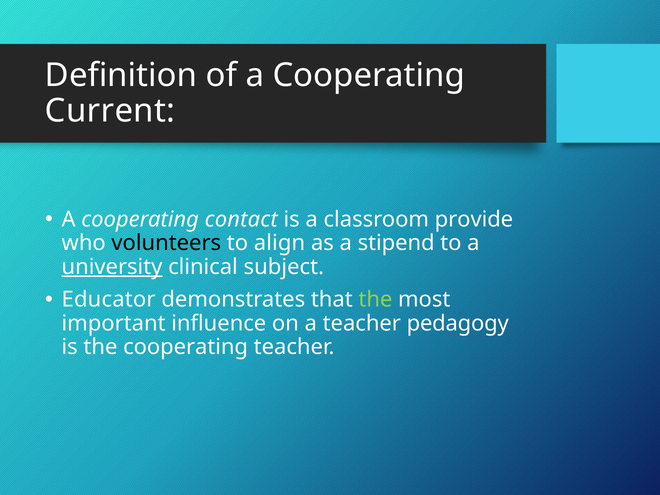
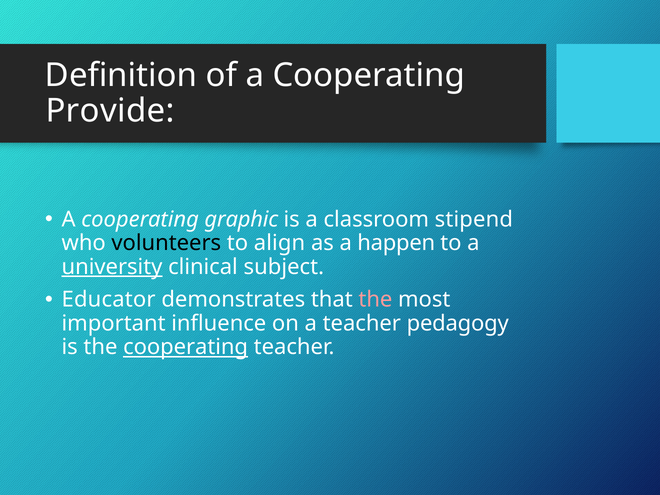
Current: Current -> Provide (110, 111)
contact: contact -> graphic (241, 219)
provide: provide -> stipend (474, 219)
stipend: stipend -> happen (396, 243)
the colour: light green -> pink (375, 300)
cooperating underline: none -> present (186, 347)
